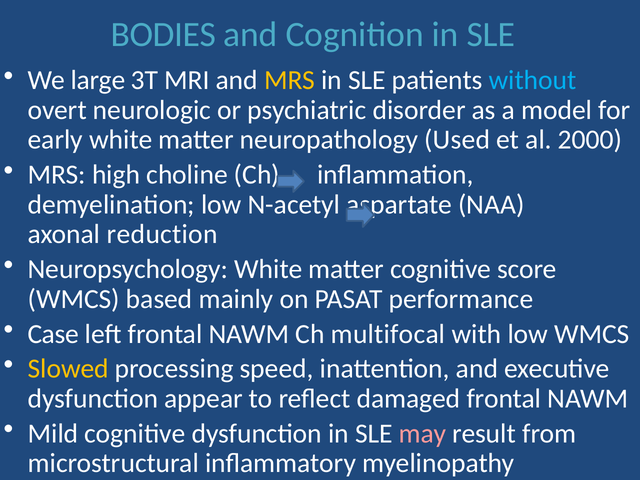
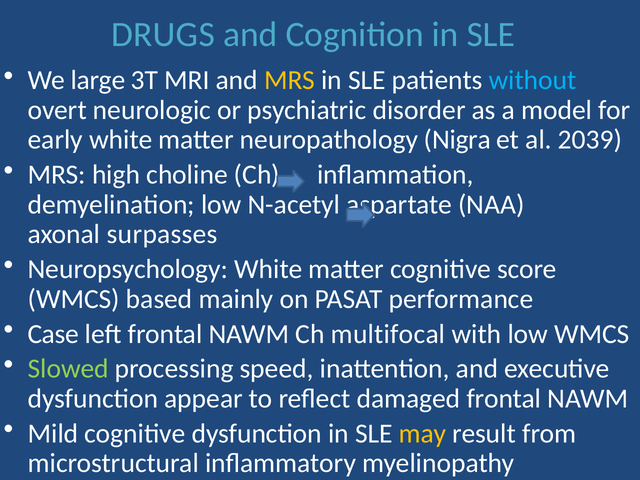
BODIES: BODIES -> DRUGS (163, 34)
Used: Used -> Nigra (457, 140)
2000: 2000 -> 2039 (590, 140)
reduction: reduction -> surpasses (162, 234)
Slowed colour: yellow -> light green (68, 369)
may colour: pink -> yellow (423, 434)
